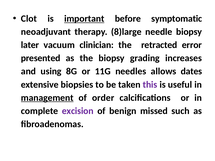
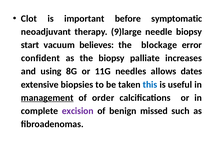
important underline: present -> none (84, 19)
8)large: 8)large -> 9)large (126, 32)
later: later -> start (30, 45)
clinician: clinician -> believes (97, 45)
retracted: retracted -> blockage (159, 45)
presented: presented -> confident (41, 58)
grading: grading -> palliate (145, 58)
this colour: purple -> blue (150, 85)
